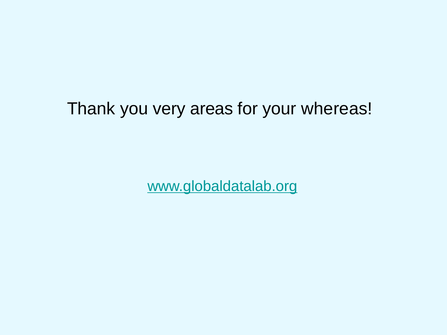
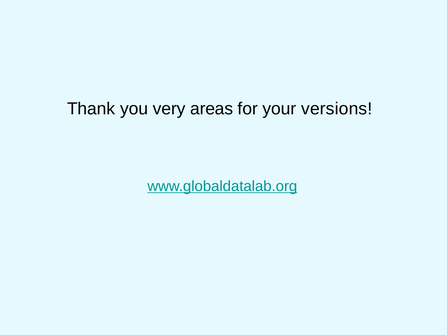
whereas: whereas -> versions (337, 109)
